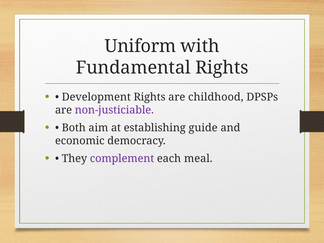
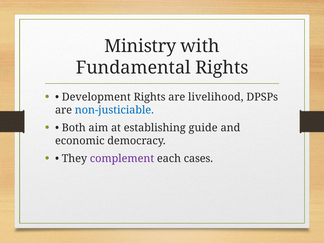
Uniform: Uniform -> Ministry (140, 46)
childhood: childhood -> livelihood (216, 97)
non-justiciable colour: purple -> blue (114, 110)
meal: meal -> cases (198, 159)
